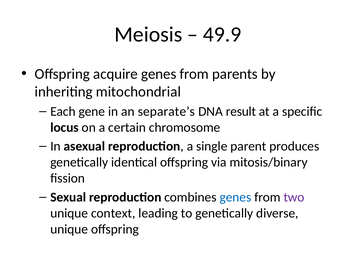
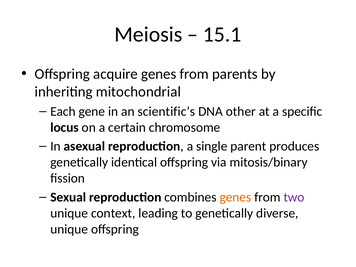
49.9: 49.9 -> 15.1 (222, 34)
separate’s: separate’s -> scientific’s (166, 111)
result: result -> other (241, 111)
genes colour: blue -> orange (235, 197)
